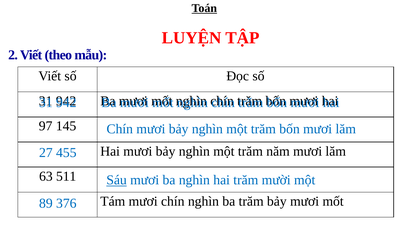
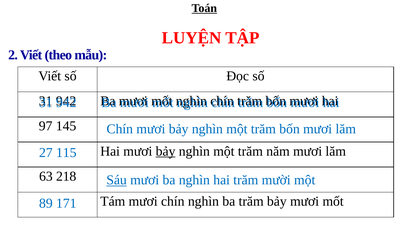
bảy underline: none -> present (166, 151)
455: 455 -> 115 (66, 153)
511: 511 -> 218 (66, 176)
376: 376 -> 171 (66, 203)
